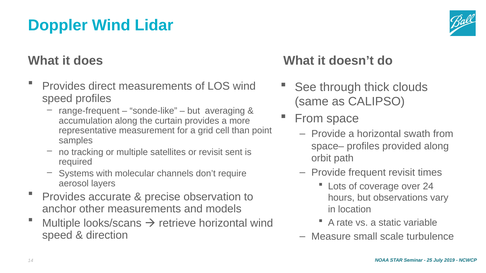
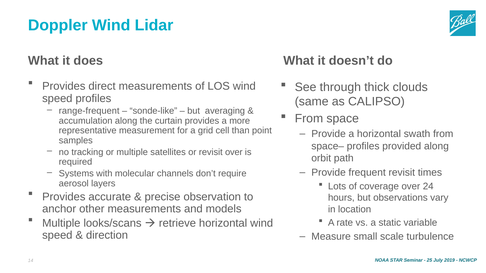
revisit sent: sent -> over (234, 152)
